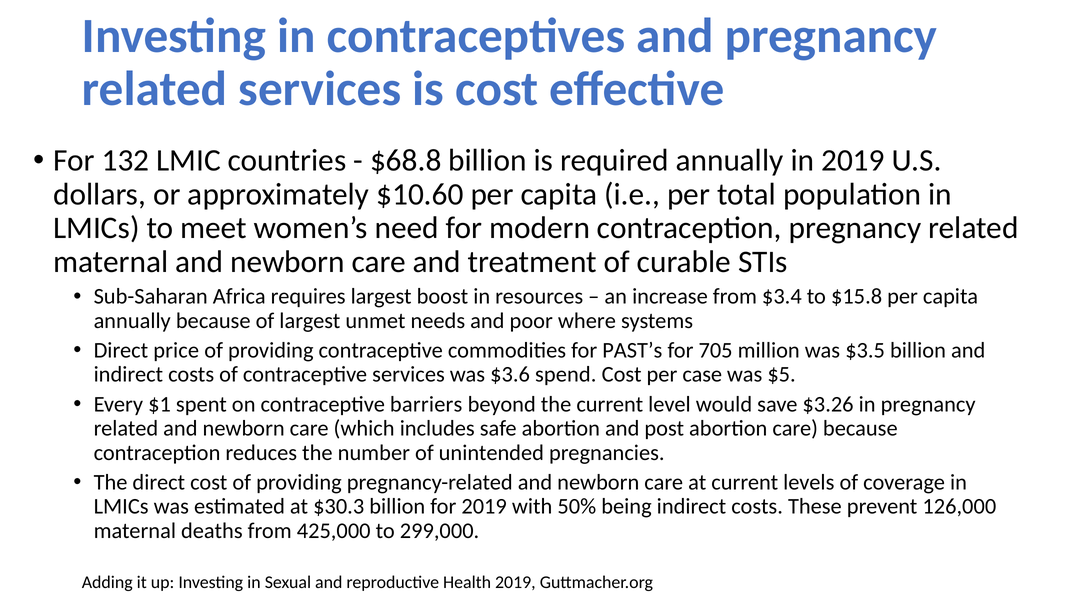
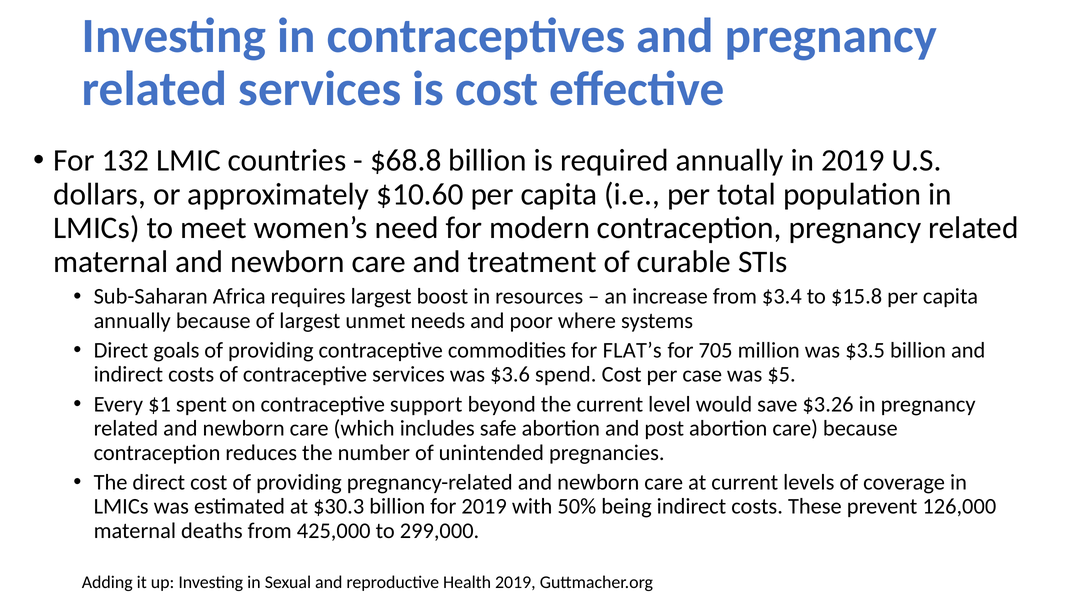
price: price -> goals (176, 351)
PAST’s: PAST’s -> FLAT’s (632, 351)
barriers: barriers -> support (426, 405)
